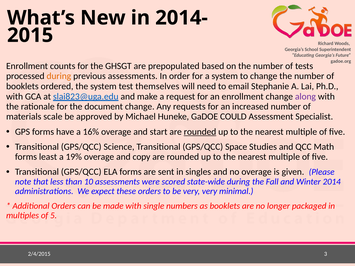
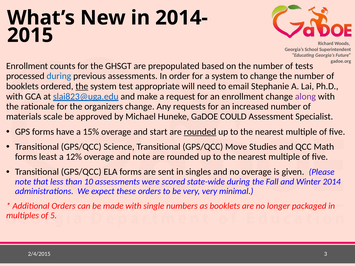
during colour: orange -> blue (59, 76)
the underline: none -> present (82, 86)
themselves: themselves -> appropriate (157, 86)
document: document -> organizers (104, 107)
16%: 16% -> 15% (91, 132)
Space: Space -> Move (236, 147)
19%: 19% -> 12% (74, 157)
and copy: copy -> note (141, 157)
